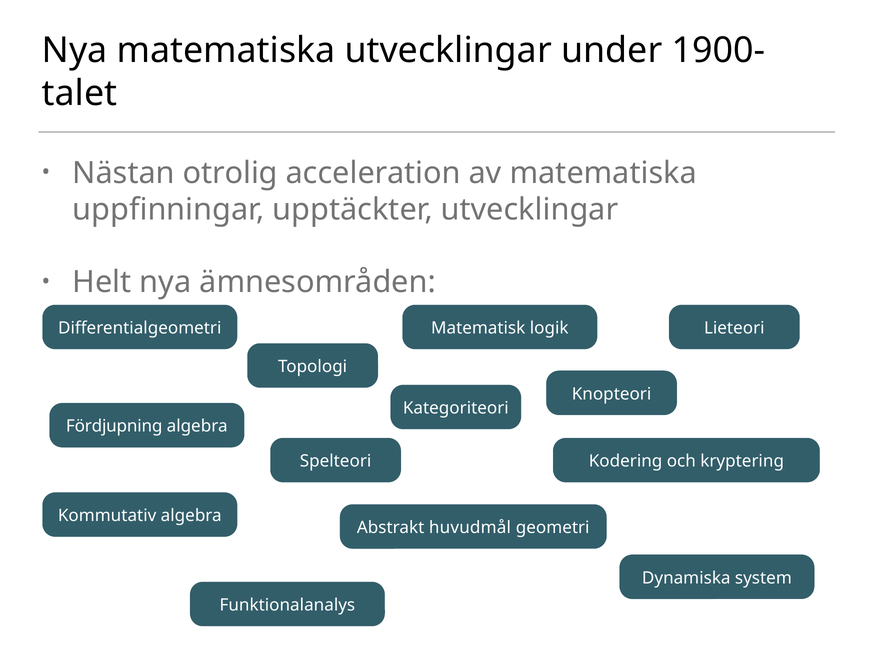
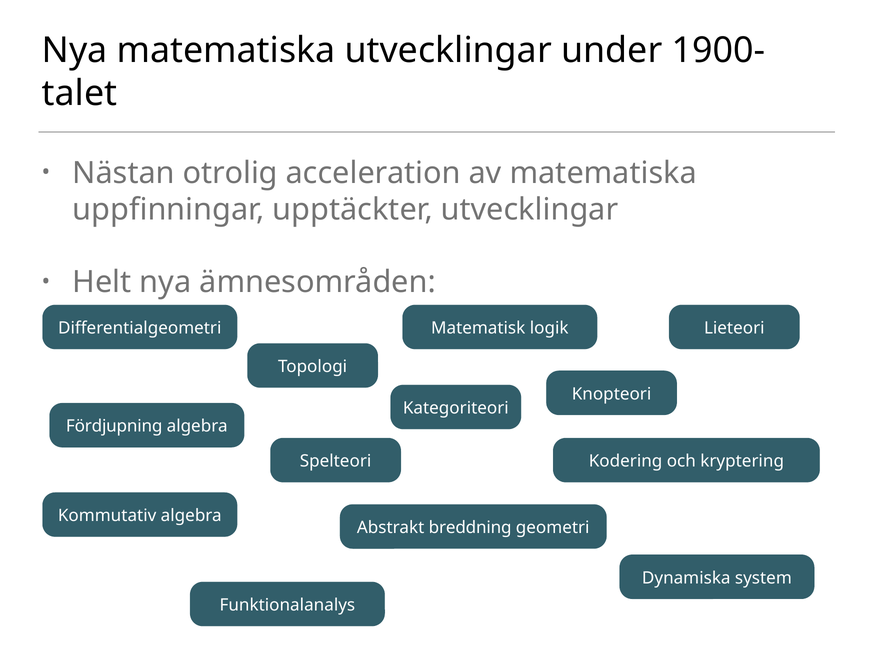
huvudmål: huvudmål -> breddning (470, 528)
